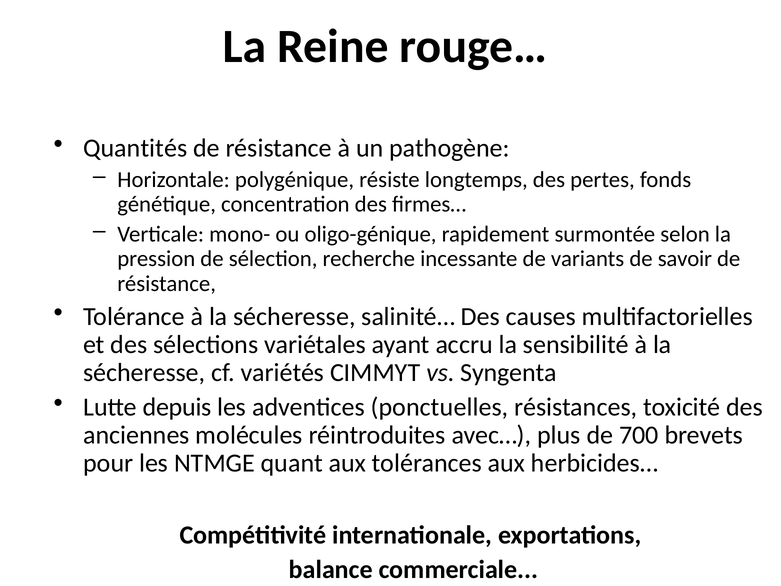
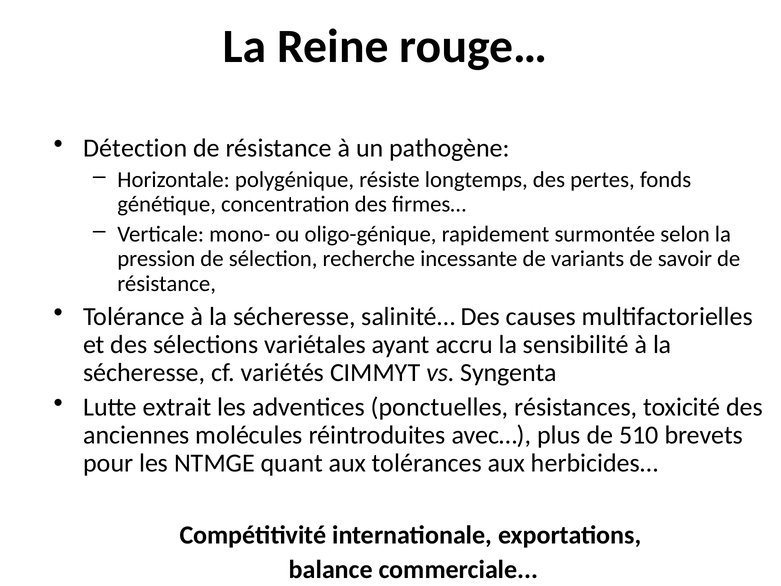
Quantités: Quantités -> Détection (135, 148)
depuis: depuis -> extrait (177, 407)
700: 700 -> 510 (639, 435)
